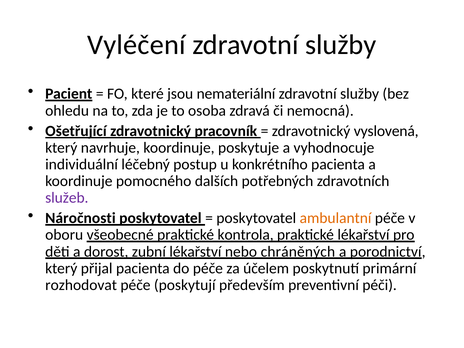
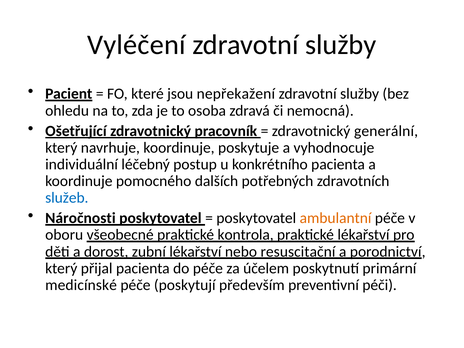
nemateriální: nemateriální -> nepřekažení (236, 94)
vyslovená: vyslovená -> generální (386, 131)
služeb colour: purple -> blue (67, 198)
chráněných: chráněných -> resuscitační (298, 252)
rozhodovat: rozhodovat -> medicínské (81, 285)
